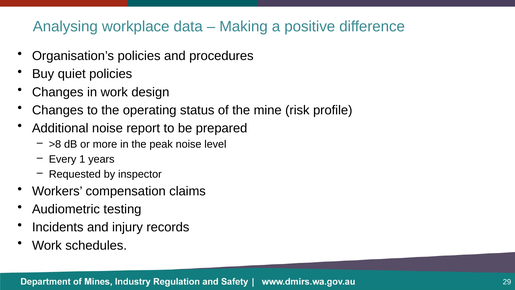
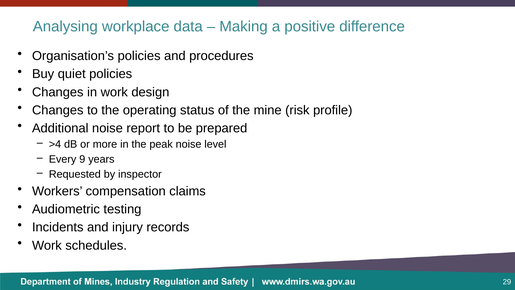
>8: >8 -> >4 (55, 144)
1: 1 -> 9 (82, 159)
